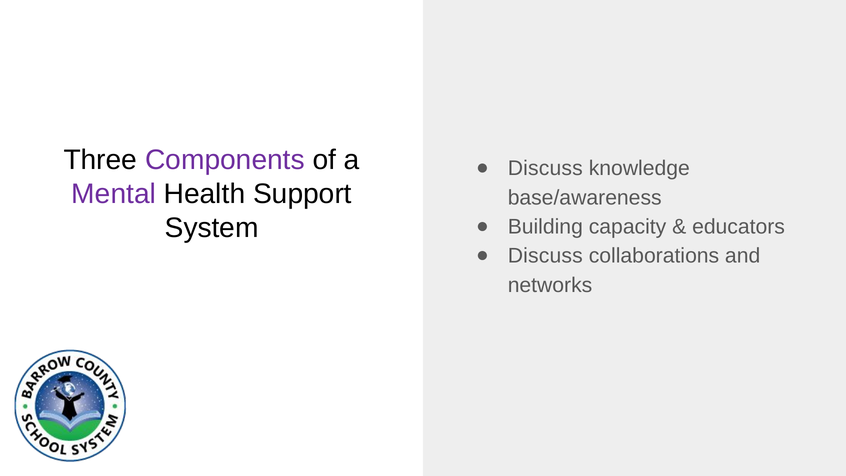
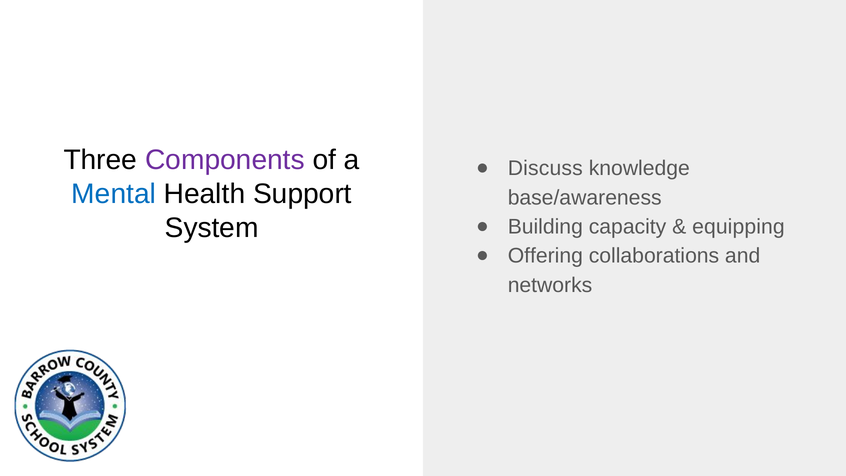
Mental colour: purple -> blue (114, 194)
educators: educators -> equipping (738, 227)
Discuss: Discuss -> Offering (545, 256)
